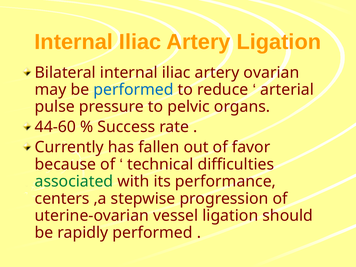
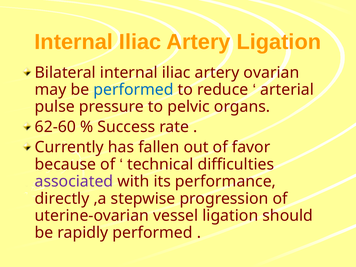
44-60: 44-60 -> 62-60 (55, 127)
associated colour: green -> purple (74, 181)
centers: centers -> directly (62, 199)
